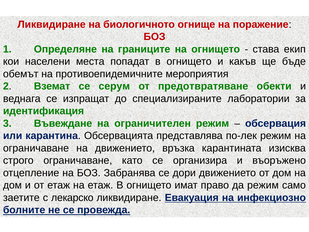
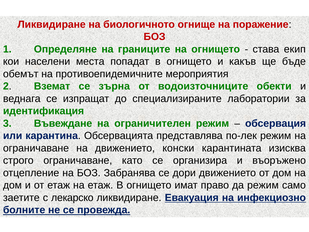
серум: серум -> зърна (114, 86)
предотвратяване: предотвратяване -> водоизточниците (203, 86)
връзка: връзка -> конски (178, 148)
